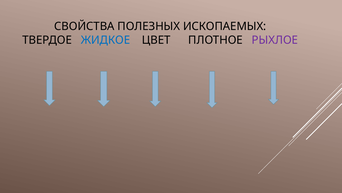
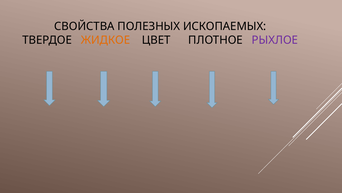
ЖИДКОЕ colour: blue -> orange (105, 40)
